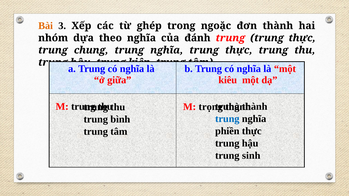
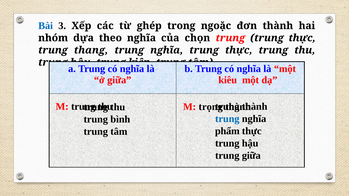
Bài colour: orange -> blue (46, 26)
đánh: đánh -> chọn (197, 38)
chung: chung -> thang (91, 50)
phiền: phiền -> phẩm (227, 131)
trung sinh: sinh -> giữa (251, 156)
